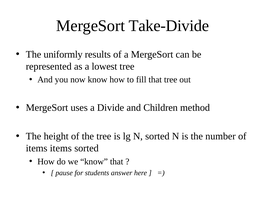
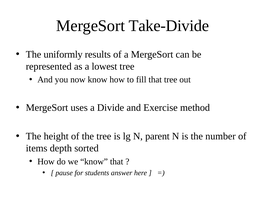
Children: Children -> Exercise (161, 108)
N sorted: sorted -> parent (157, 136)
items items: items -> depth (61, 148)
